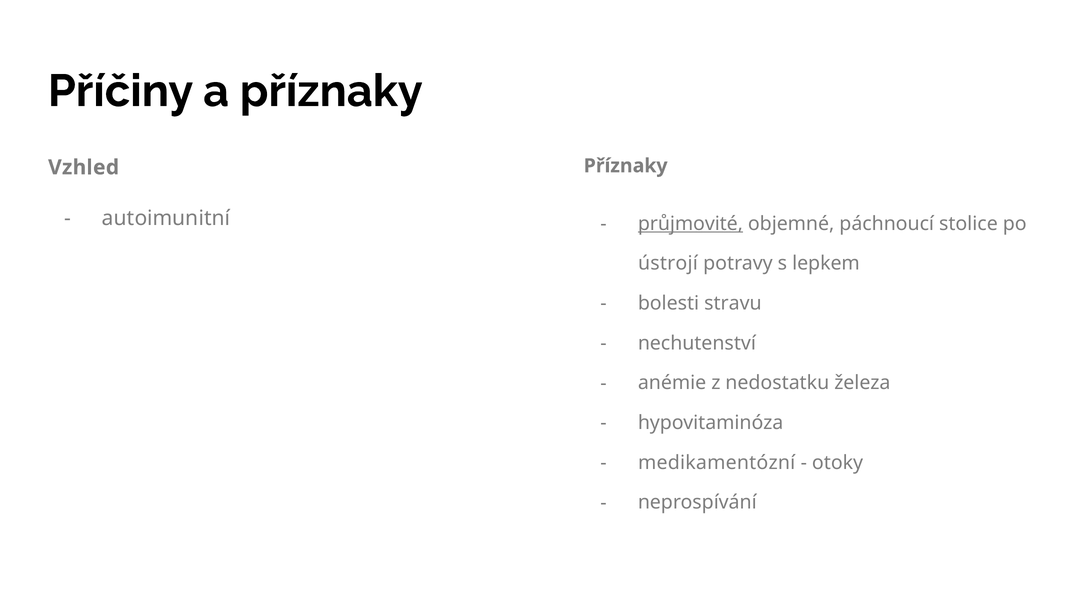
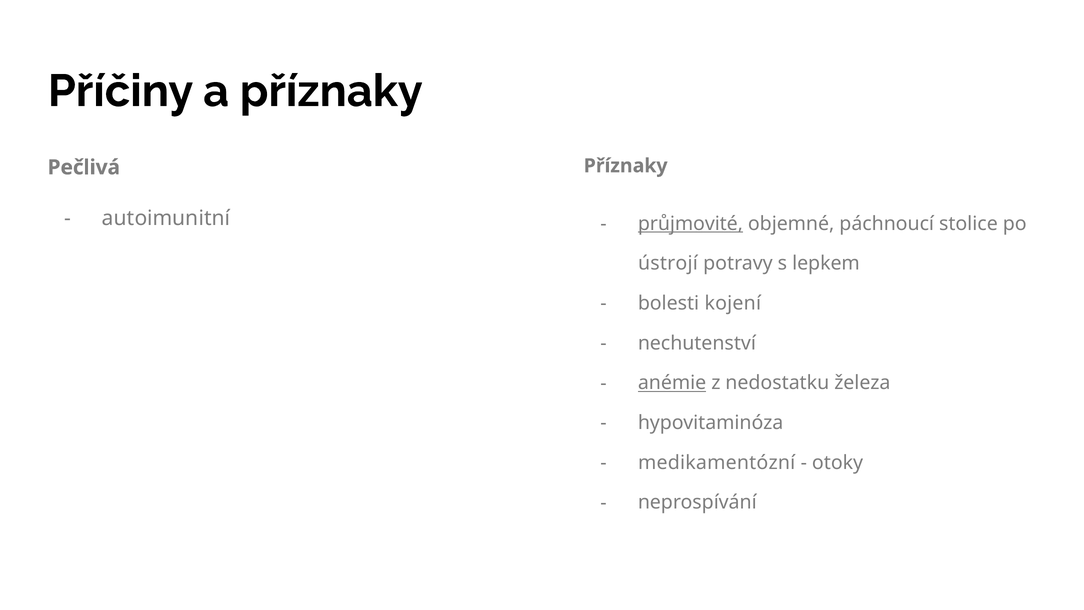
Vzhled: Vzhled -> Pečlivá (84, 167)
stravu: stravu -> kojení (733, 303)
anémie underline: none -> present (672, 383)
